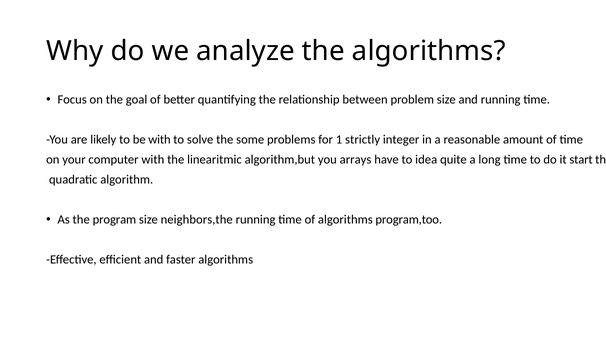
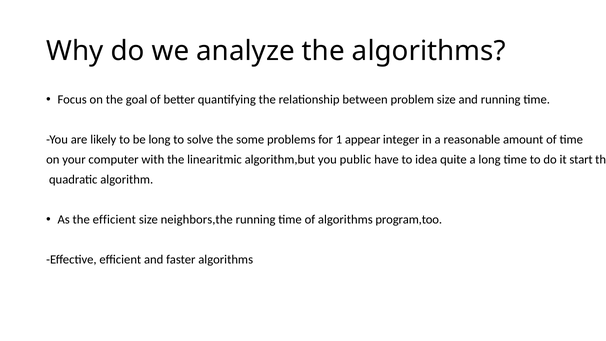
be with: with -> long (159, 140)
strictly: strictly -> appear (363, 140)
arrays: arrays -> public (356, 160)
the program: program -> efficient (114, 219)
